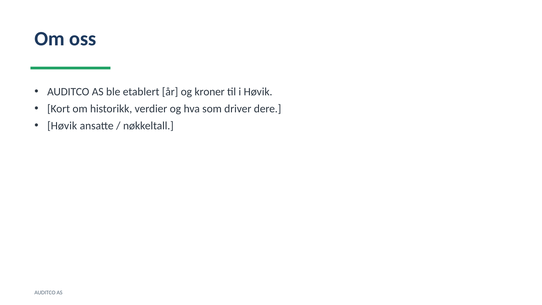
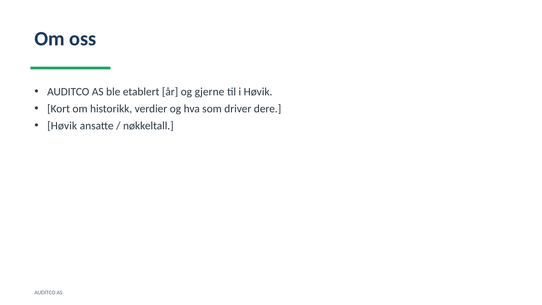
kroner: kroner -> gjerne (210, 92)
